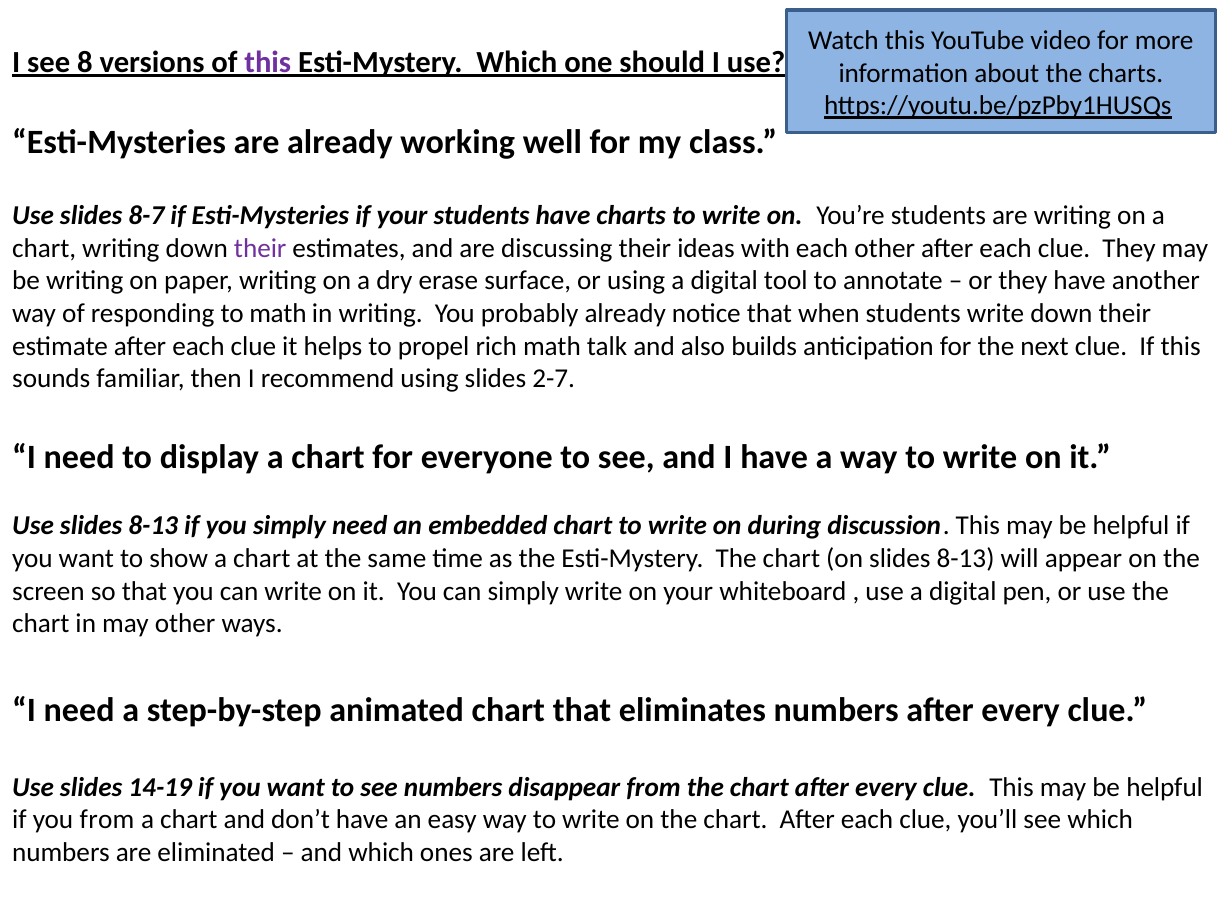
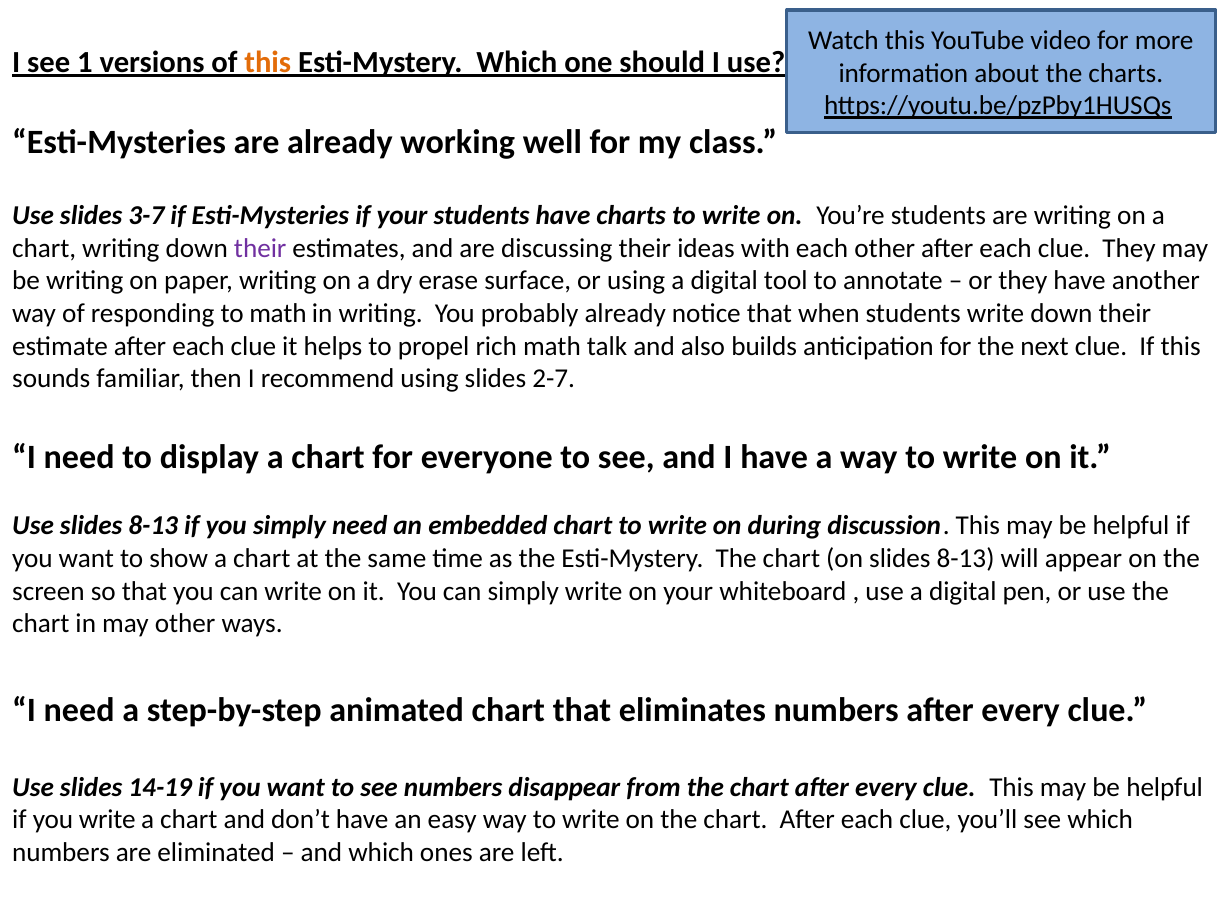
8: 8 -> 1 (85, 62)
this colour: purple -> orange (268, 62)
8-7: 8-7 -> 3-7 (146, 216)
you from: from -> write (107, 820)
